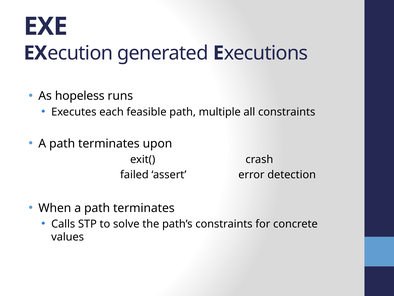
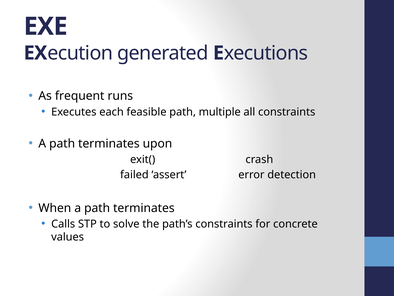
hopeless: hopeless -> frequent (80, 96)
